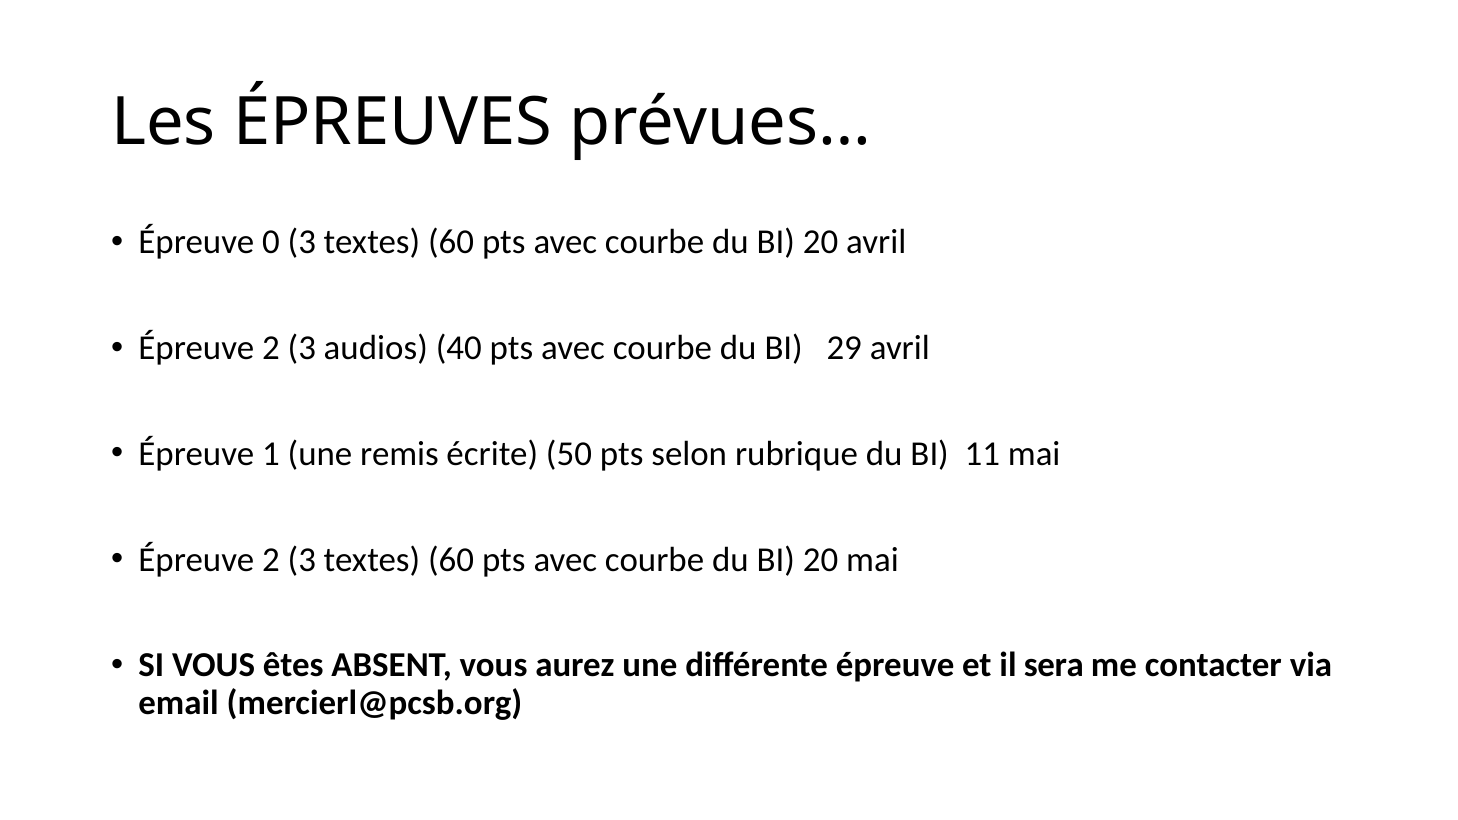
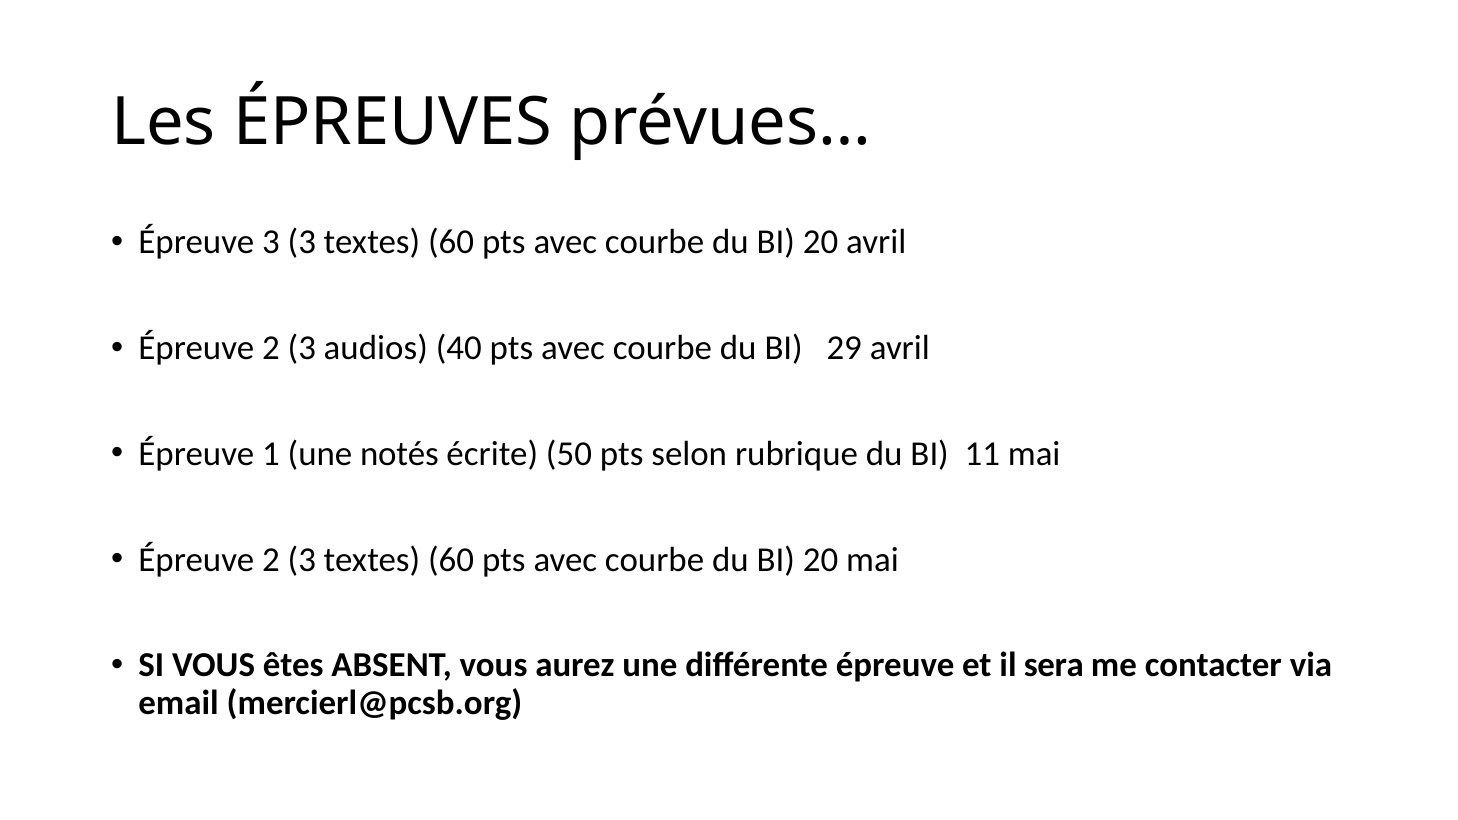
Épreuve 0: 0 -> 3 (271, 242)
remis: remis -> notés (399, 454)
